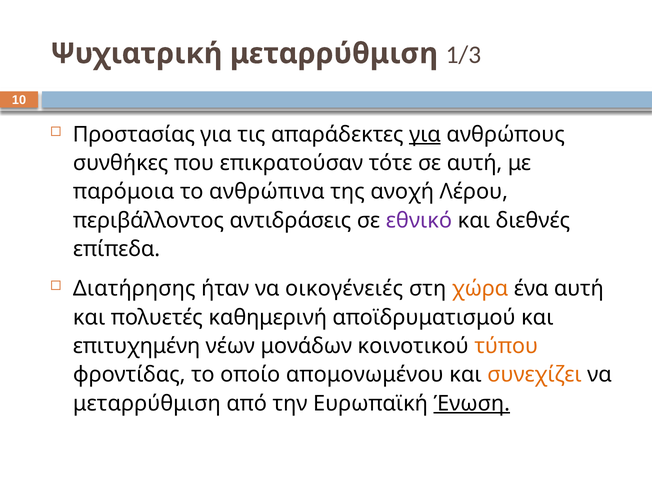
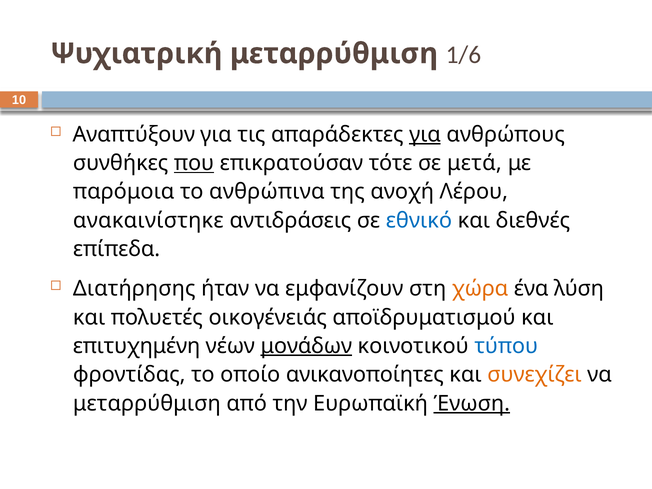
1/3: 1/3 -> 1/6 (463, 55)
Προστασίας: Προστασίας -> Αναπτύξουν (134, 134)
που underline: none -> present (194, 163)
σε αυτή: αυτή -> μετά (474, 163)
περιβάλλοντος: περιβάλλοντος -> ανακαινίστηκε (148, 220)
εθνικό colour: purple -> blue (419, 220)
οικογένειές: οικογένειές -> εμφανίζουν (344, 289)
ένα αυτή: αυτή -> λύση (579, 289)
καθημερινή: καθημερινή -> οικογένειάς (268, 317)
μονάδων underline: none -> present (306, 346)
τύπου colour: orange -> blue (506, 346)
απομονωμένου: απομονωμένου -> ανικανοποίητες (365, 375)
